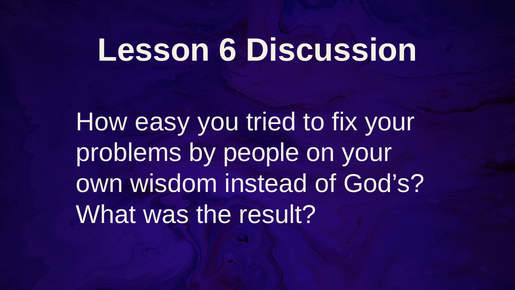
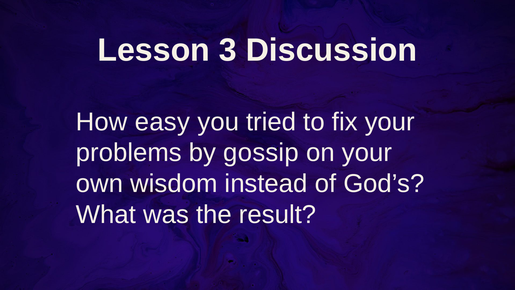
6: 6 -> 3 (228, 50)
people: people -> gossip (261, 153)
